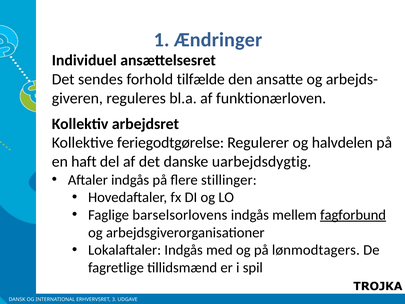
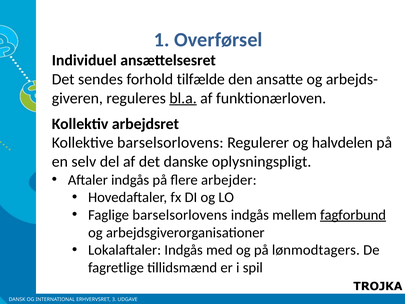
Ændringer: Ændringer -> Overførsel (218, 40)
bl.a underline: none -> present (183, 98)
Kollektive feriegodtgørelse: feriegodtgørelse -> barselsorlovens (170, 143)
haft: haft -> selv (84, 162)
uarbejdsdygtig: uarbejdsdygtig -> oplysningspligt (262, 162)
stillinger: stillinger -> arbejder (229, 180)
